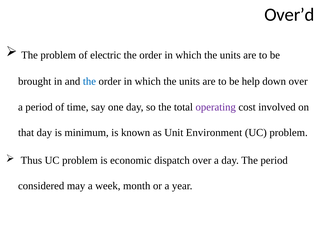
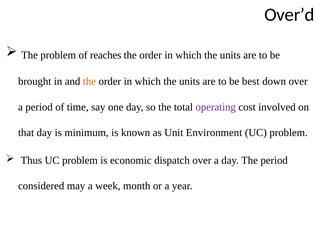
electric: electric -> reaches (106, 55)
the colour: blue -> orange (89, 81)
help: help -> best (251, 81)
